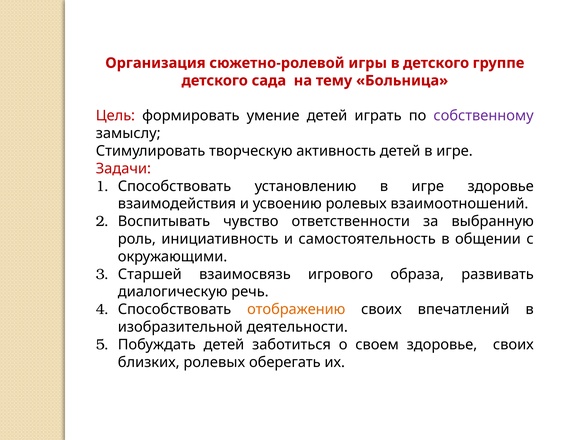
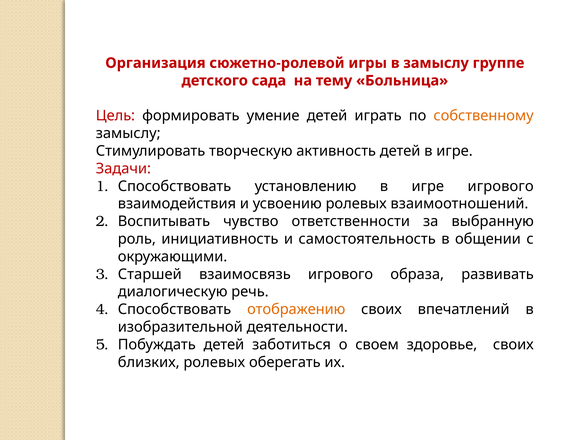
в детского: детского -> замыслу (436, 63)
собственному colour: purple -> orange (484, 116)
игре здоровье: здоровье -> игрового (501, 186)
